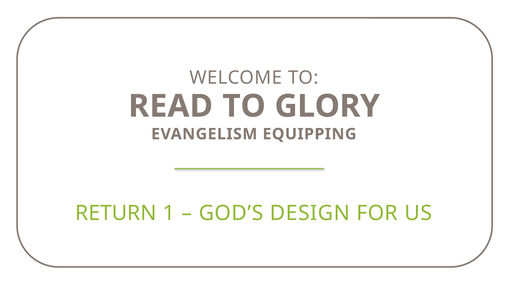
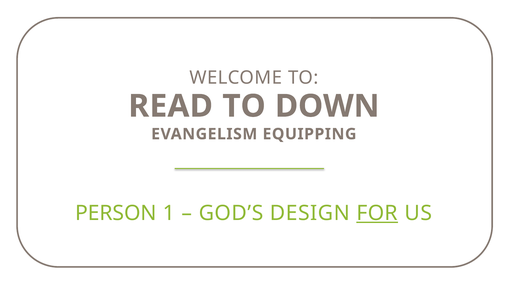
GLORY: GLORY -> DOWN (327, 106)
RETURN: RETURN -> PERSON (116, 213)
FOR underline: none -> present (377, 213)
